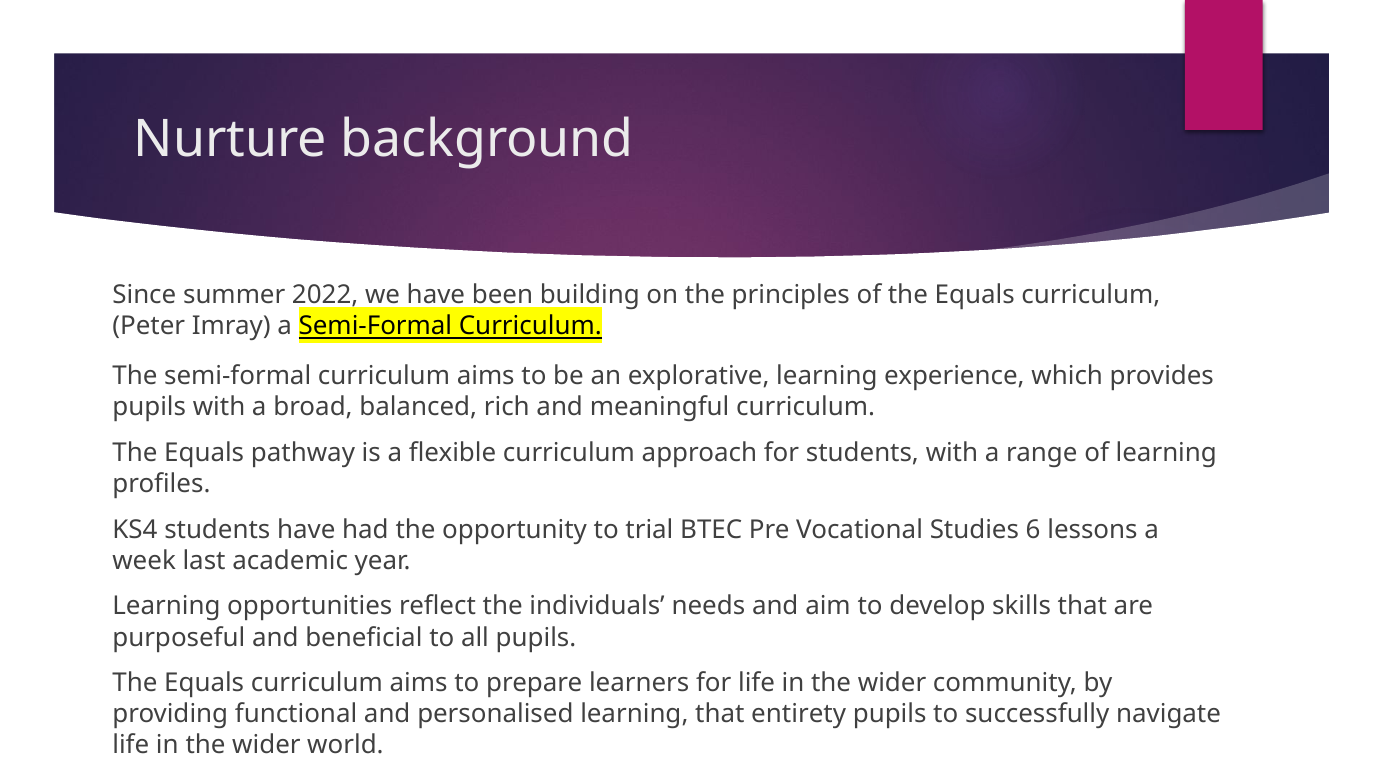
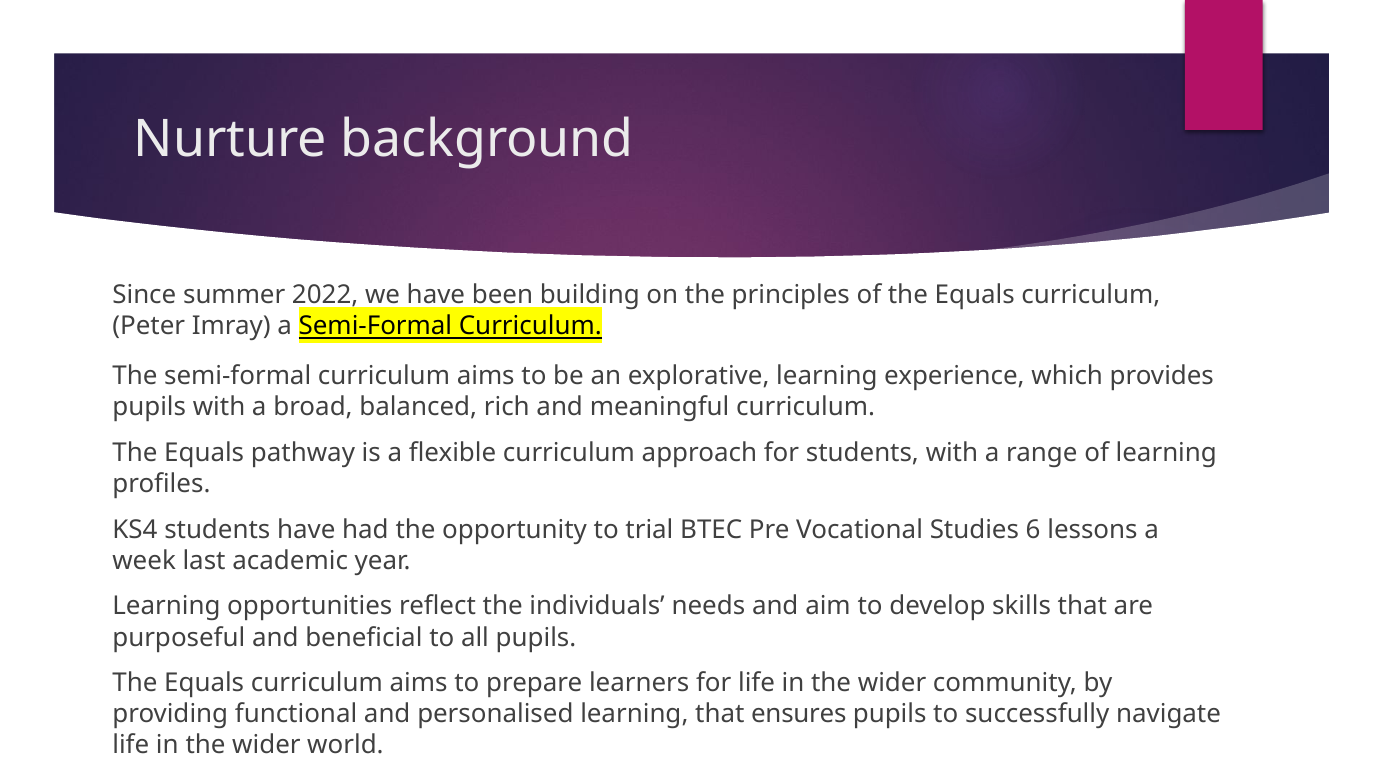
entirety: entirety -> ensures (799, 714)
